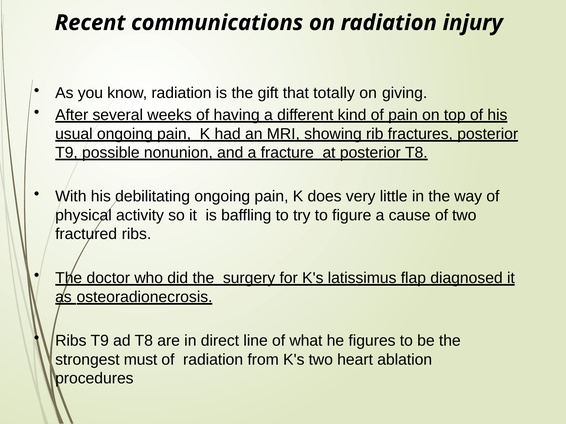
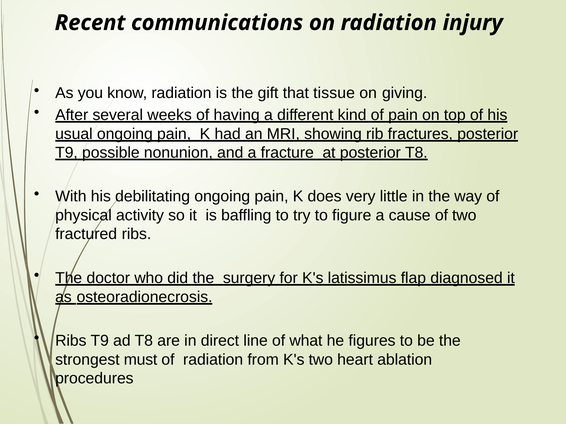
totally: totally -> tissue (334, 93)
